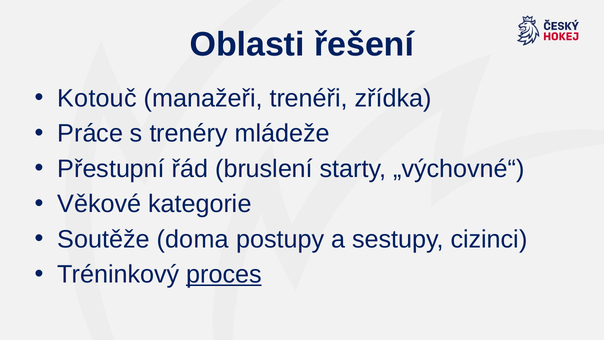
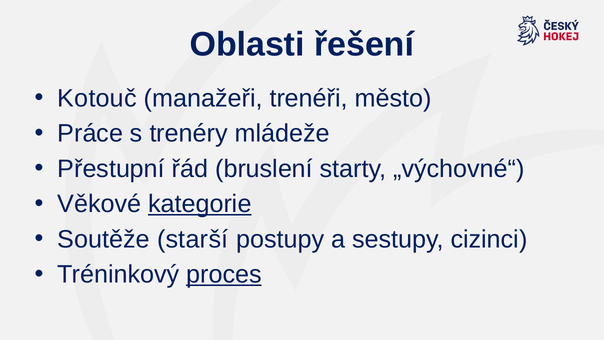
zřídka: zřídka -> město (393, 98)
kategorie underline: none -> present (200, 204)
doma: doma -> starší (193, 239)
